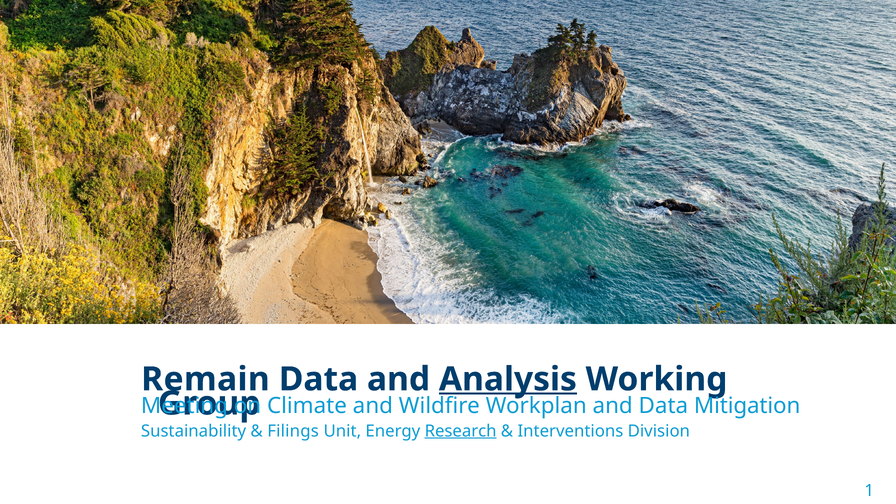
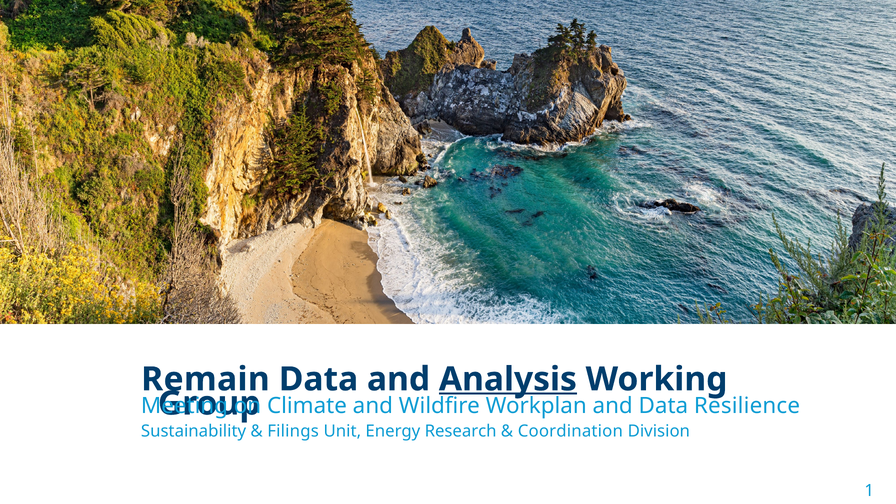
Mitigation: Mitigation -> Resilience (747, 406)
Research underline: present -> none (461, 431)
Interventions: Interventions -> Coordination (570, 431)
